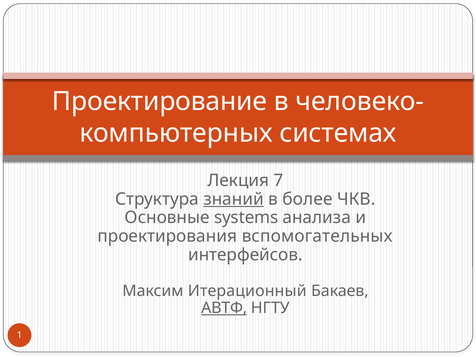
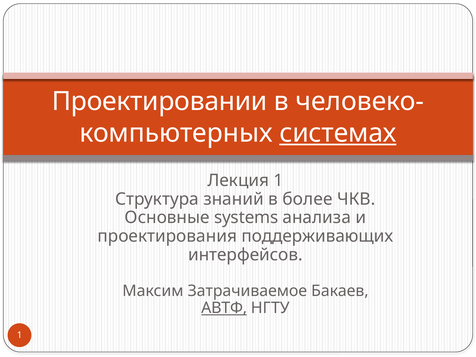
Проектирование: Проектирование -> Проектировании (160, 101)
системах underline: none -> present (338, 133)
Лекция 7: 7 -> 1 (279, 180)
знаний underline: present -> none (234, 199)
вспомогательных: вспомогательных -> поддерживающих (317, 236)
Итерационный: Итерационный -> Затрачиваемое (247, 291)
